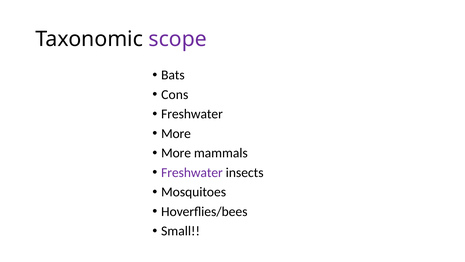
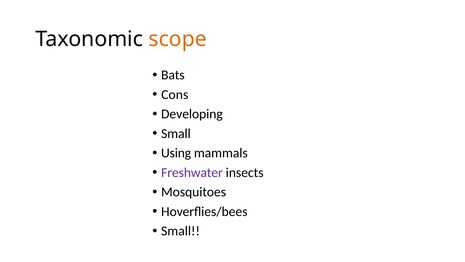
scope colour: purple -> orange (178, 39)
Freshwater: Freshwater -> Developing (192, 114)
More: More -> Small (176, 133)
More: More -> Using (176, 153)
